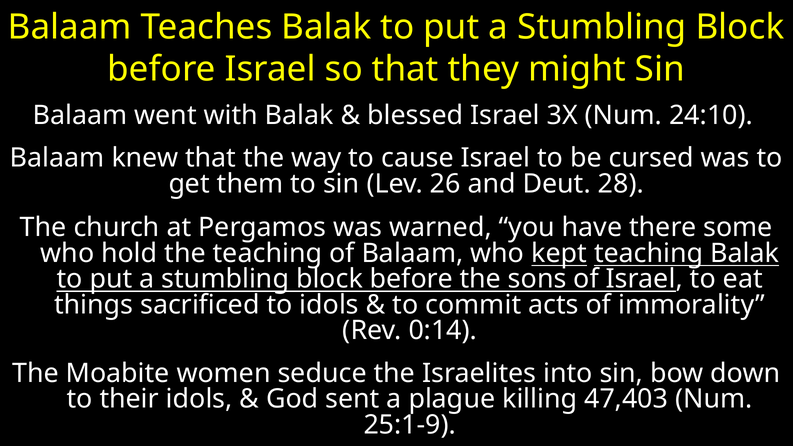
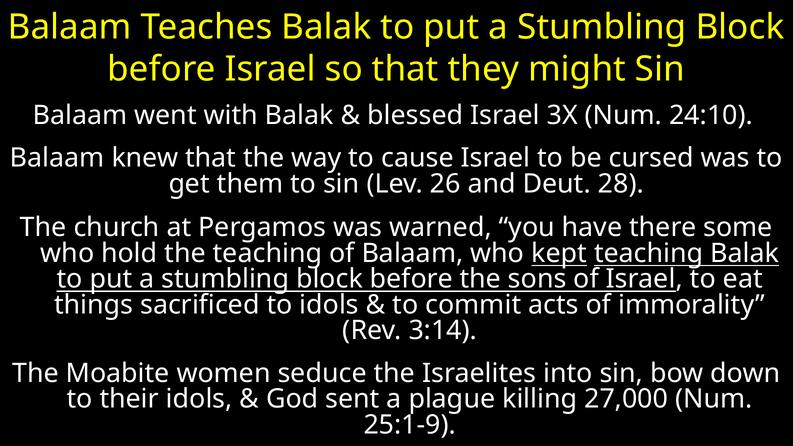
0:14: 0:14 -> 3:14 (443, 331)
47,403: 47,403 -> 27,000 (626, 399)
